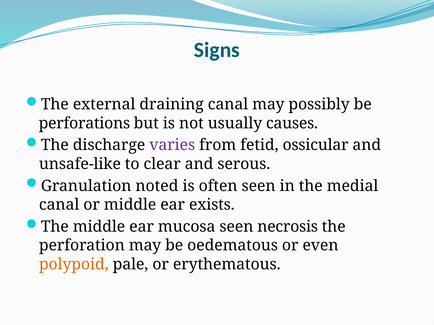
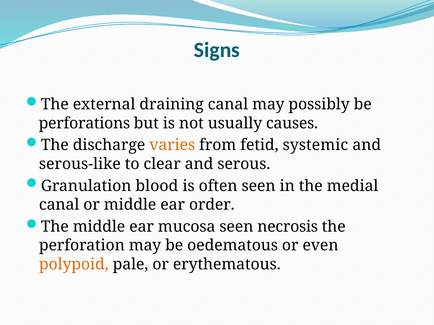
varies colour: purple -> orange (172, 145)
ossicular: ossicular -> systemic (315, 145)
unsafe-like: unsafe-like -> serous-like (80, 164)
noted: noted -> blood (157, 186)
exists: exists -> order (212, 205)
